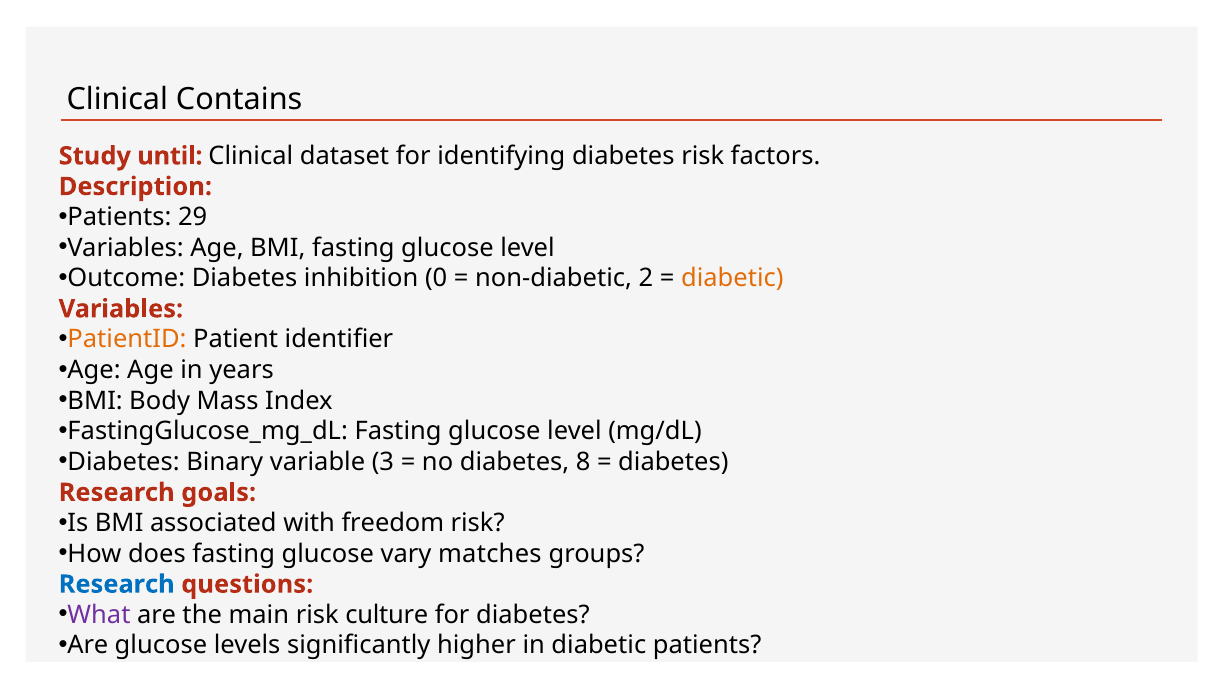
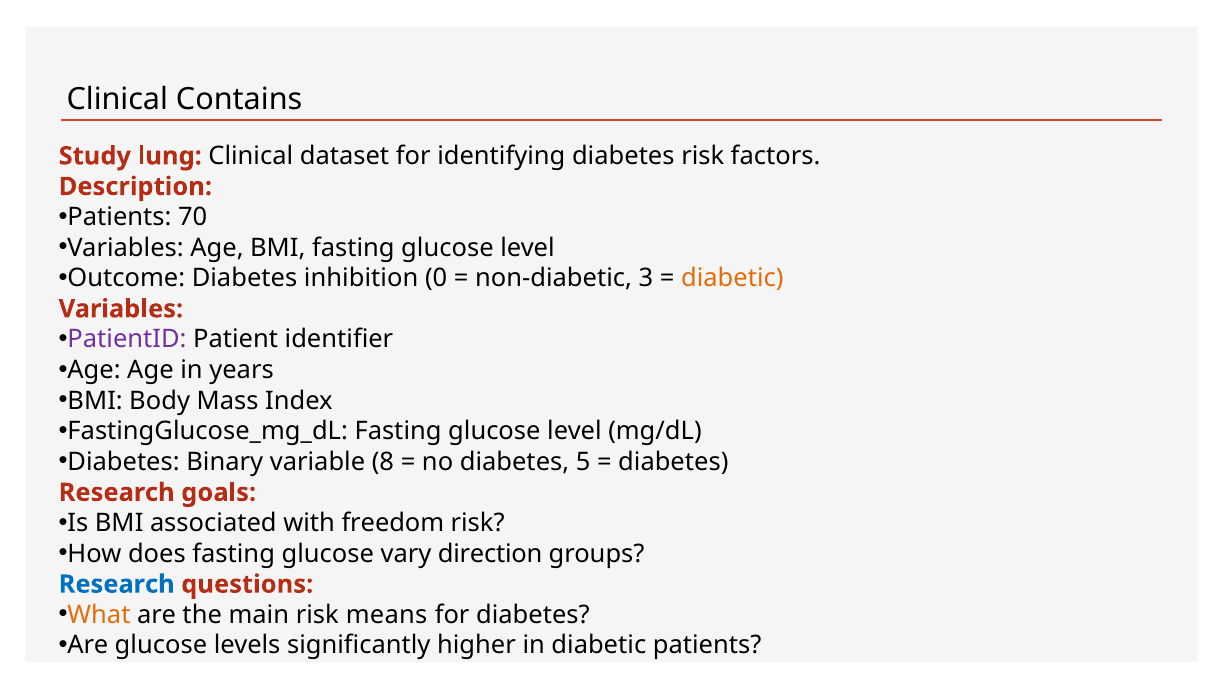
until: until -> lung (170, 156)
29: 29 -> 70 (193, 217)
2: 2 -> 3 (646, 278)
PatientID colour: orange -> purple (127, 340)
3: 3 -> 8 (383, 462)
8: 8 -> 5 (583, 462)
matches: matches -> direction (490, 554)
What colour: purple -> orange (99, 615)
culture: culture -> means (387, 615)
